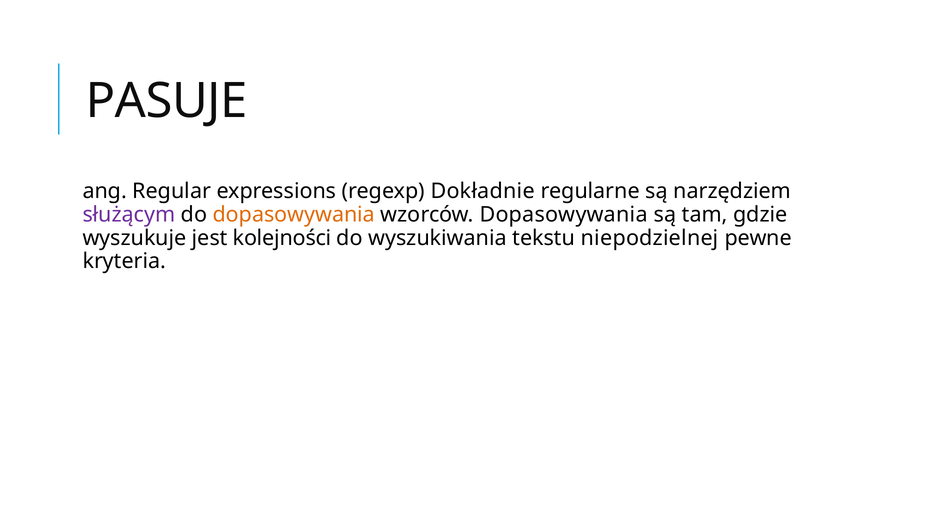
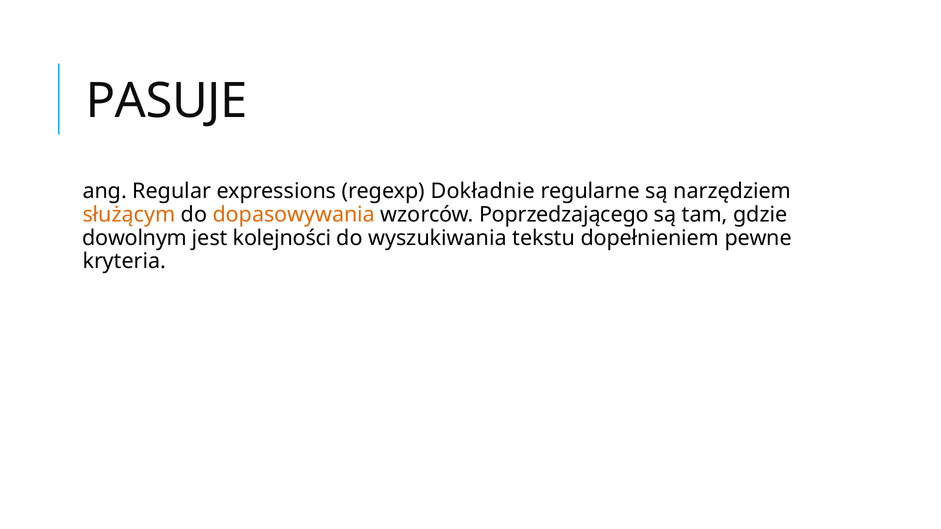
służącym colour: purple -> orange (129, 215)
wzorców Dopasowywania: Dopasowywania -> Poprzedzającego (564, 215)
wyszukuje: wyszukuje -> dowolnym (135, 238)
niepodzielnej: niepodzielnej -> dopełnieniem (650, 238)
